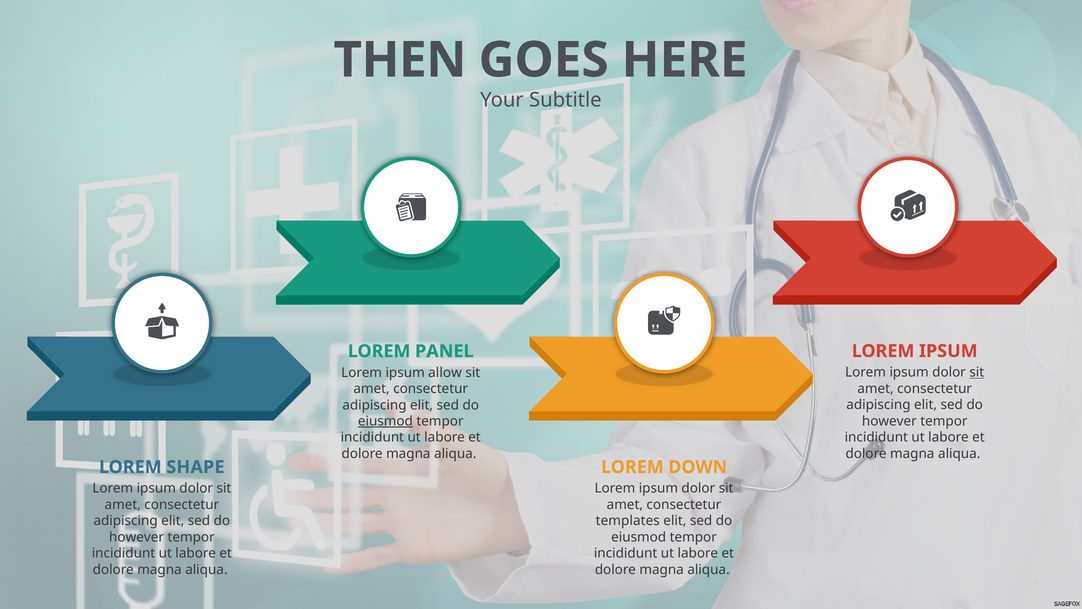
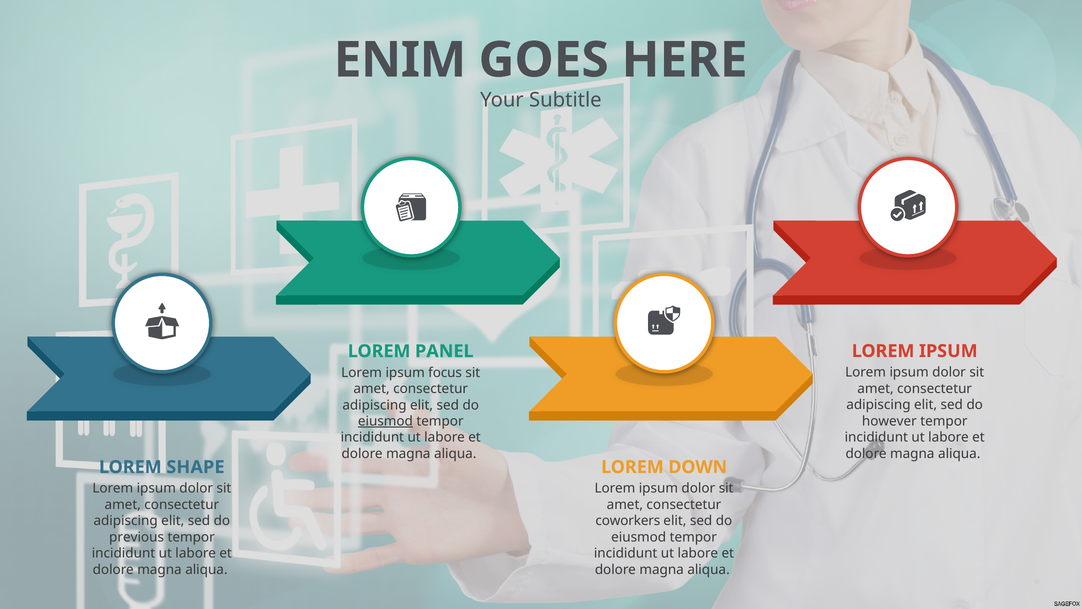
THEN: THEN -> ENIM (400, 60)
sit underline: present -> none (977, 372)
allow: allow -> focus (445, 372)
templates: templates -> coworkers (628, 521)
however: however -> previous (137, 537)
